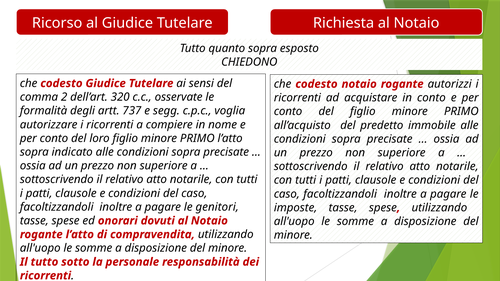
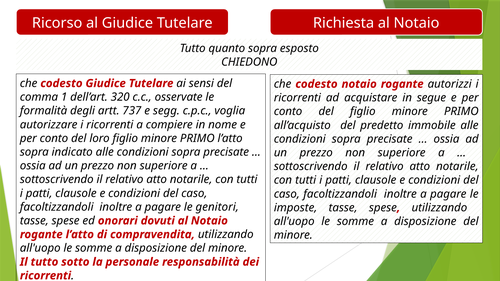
2: 2 -> 1 (64, 97)
in conto: conto -> segue (431, 98)
